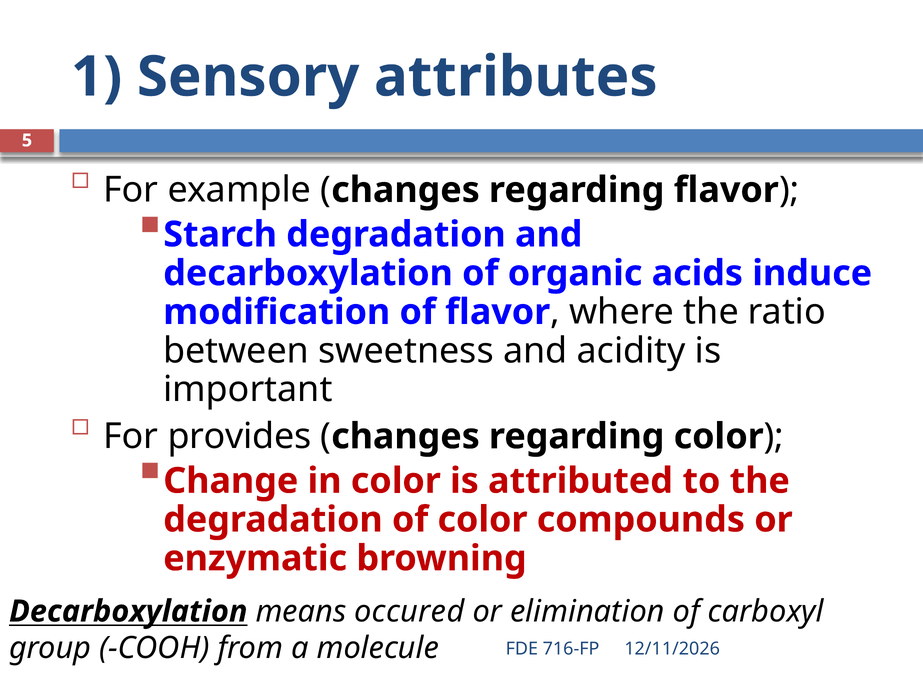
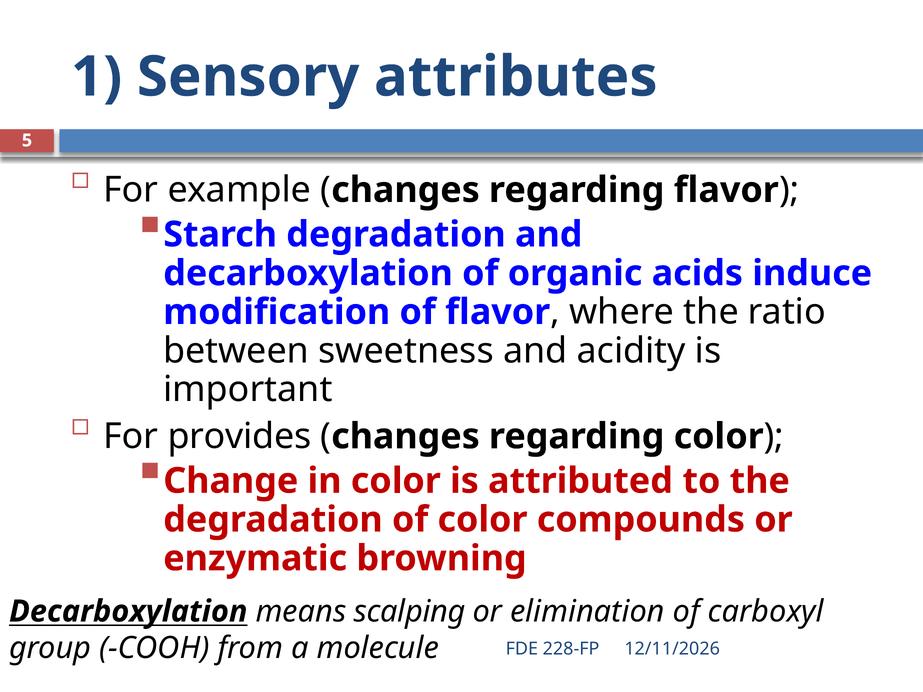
occured: occured -> scalping (410, 612)
716-FP: 716-FP -> 228-FP (571, 649)
